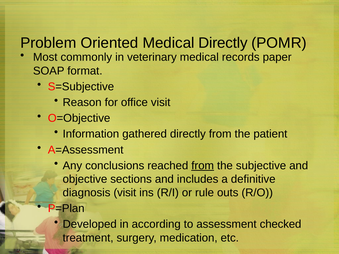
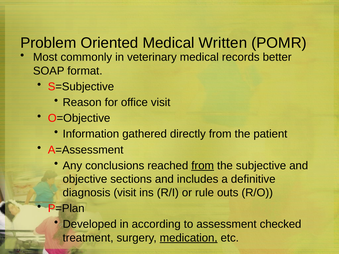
Medical Directly: Directly -> Written (223, 43)
paper: paper -> better (277, 57)
medication underline: none -> present (189, 238)
